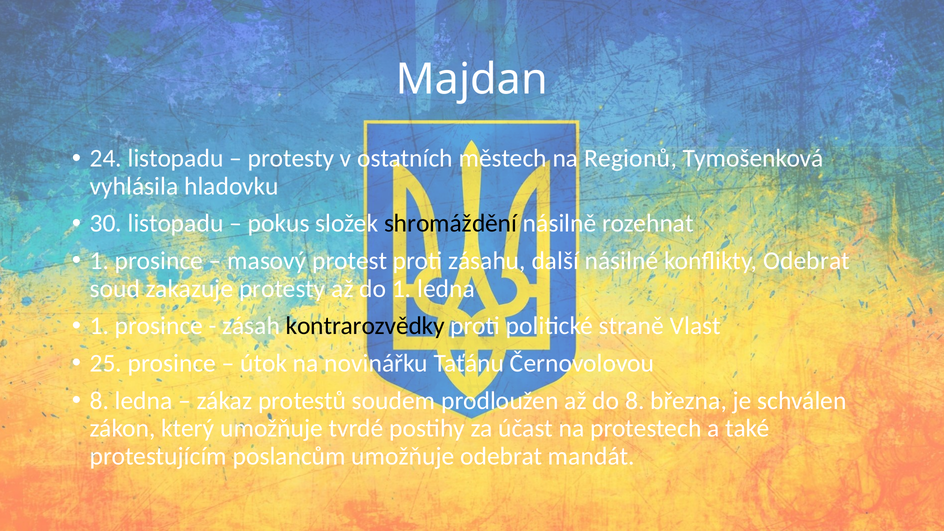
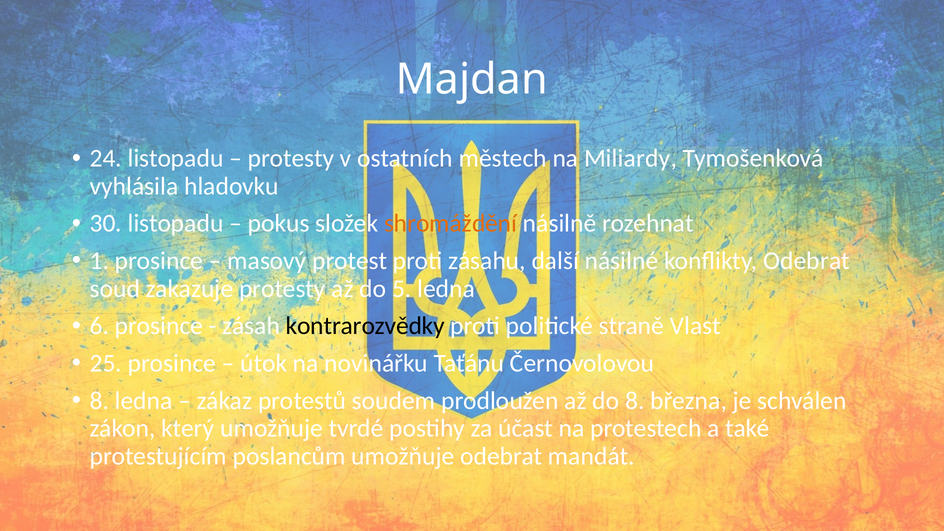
Regionů: Regionů -> Miliardy (631, 159)
shromáždění colour: black -> orange (451, 224)
do 1: 1 -> 5 (402, 289)
1: 1 -> 6 (99, 326)
